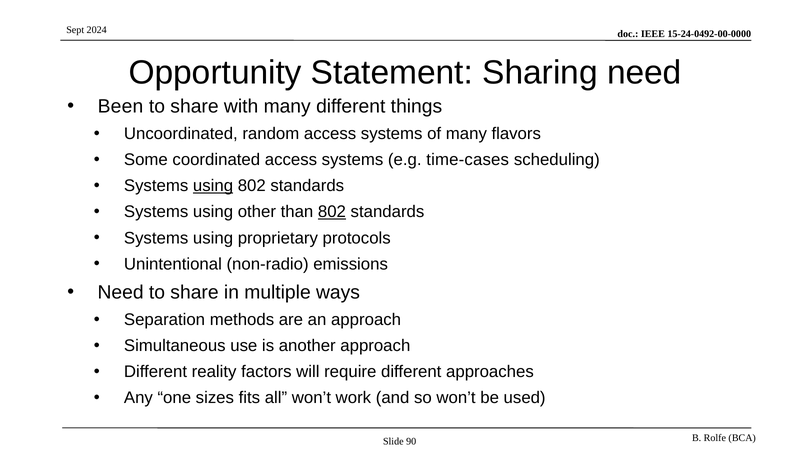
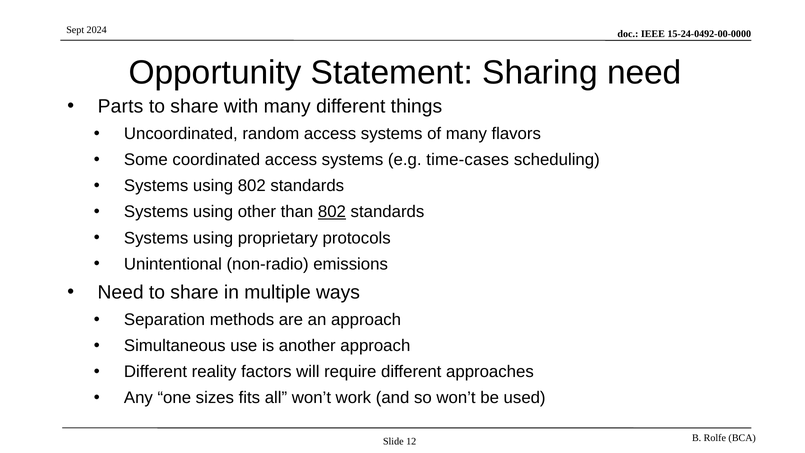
Been: Been -> Parts (120, 107)
using underline: present -> none (213, 186)
90: 90 -> 12 (411, 441)
